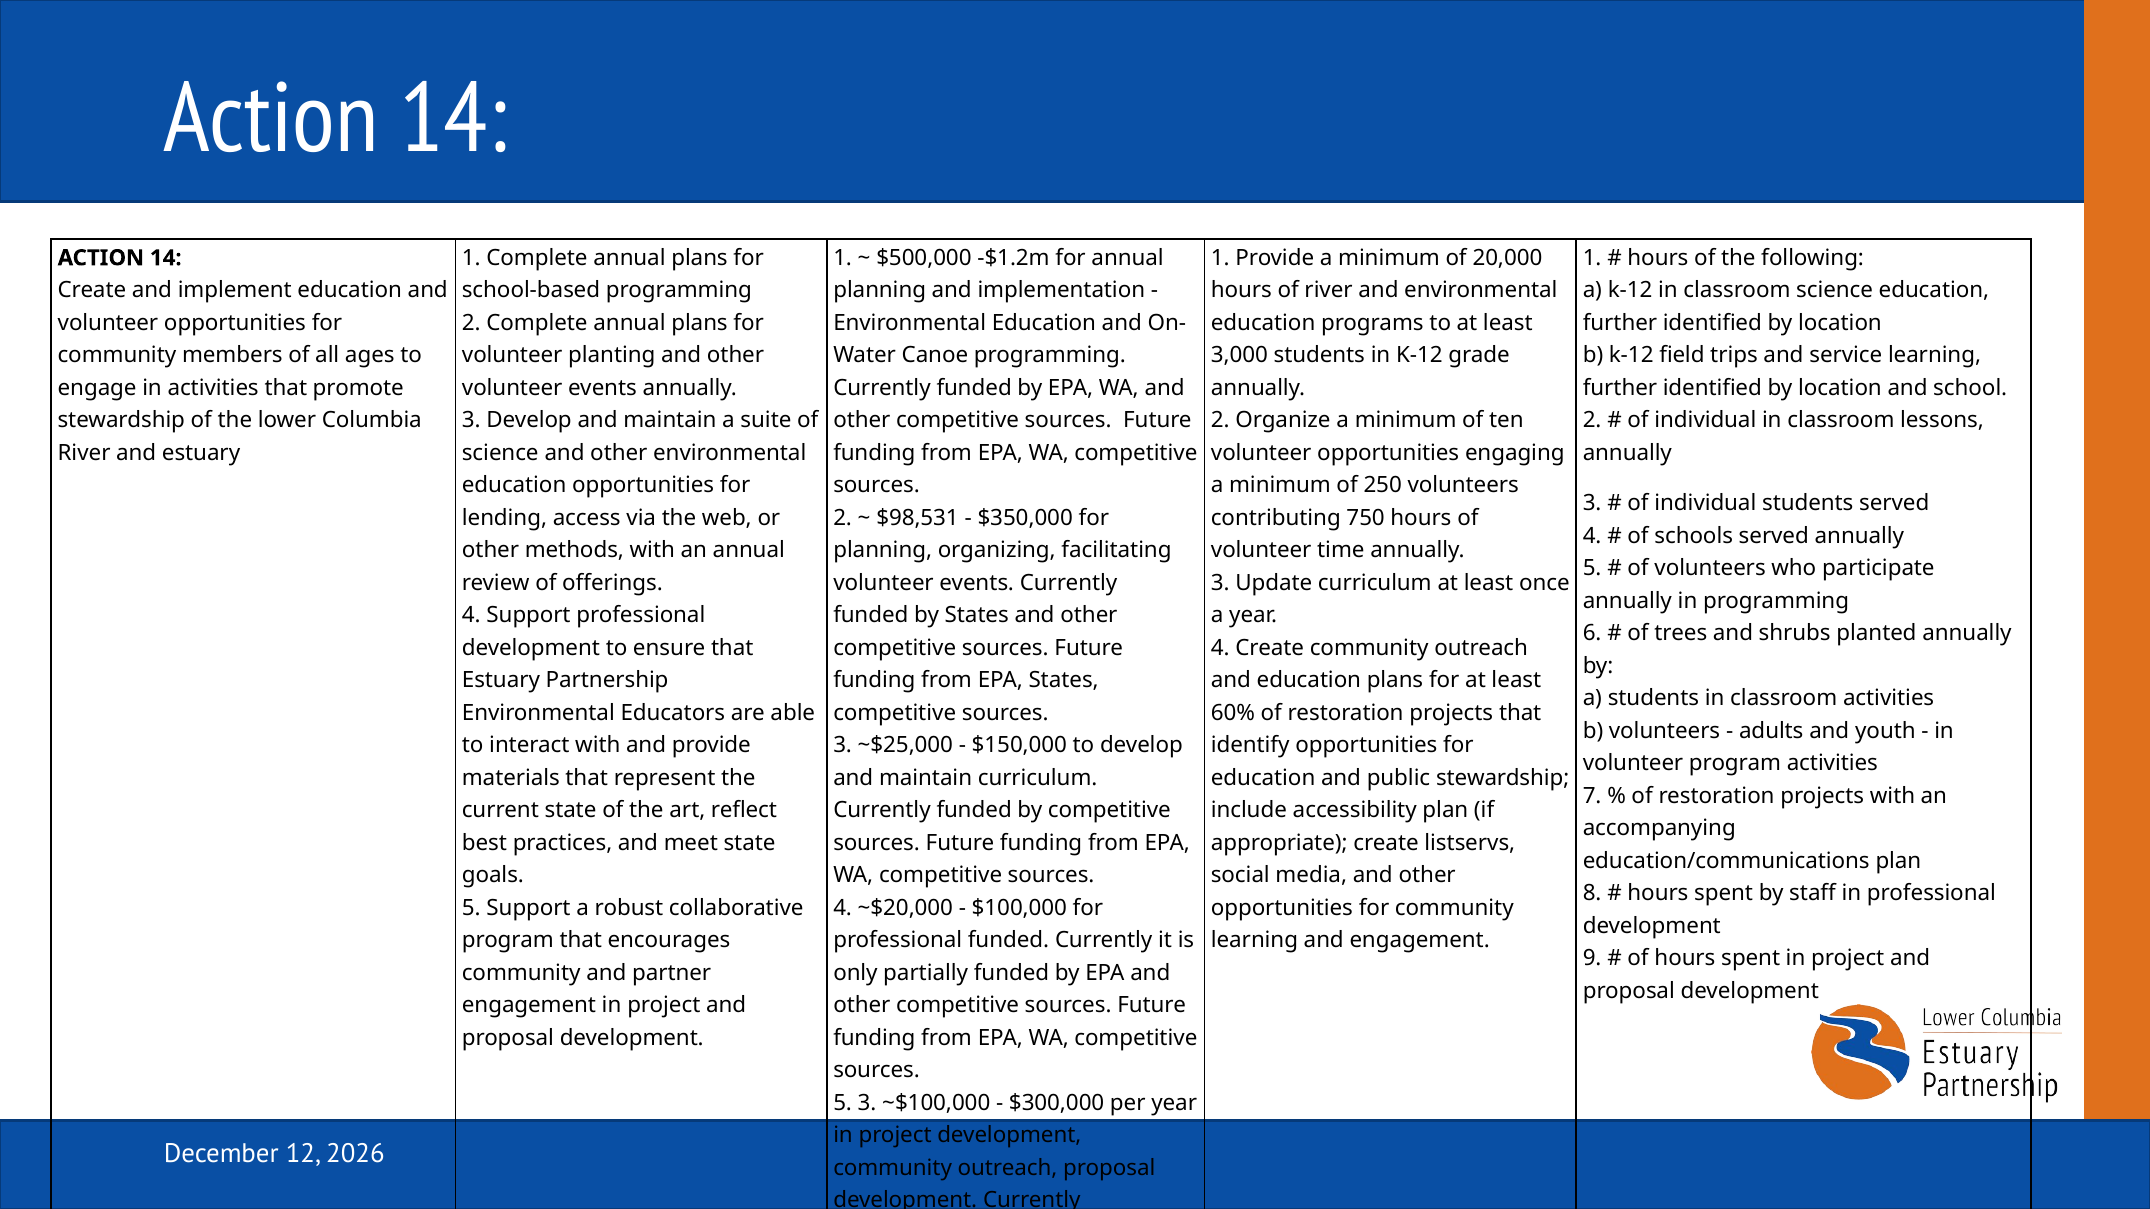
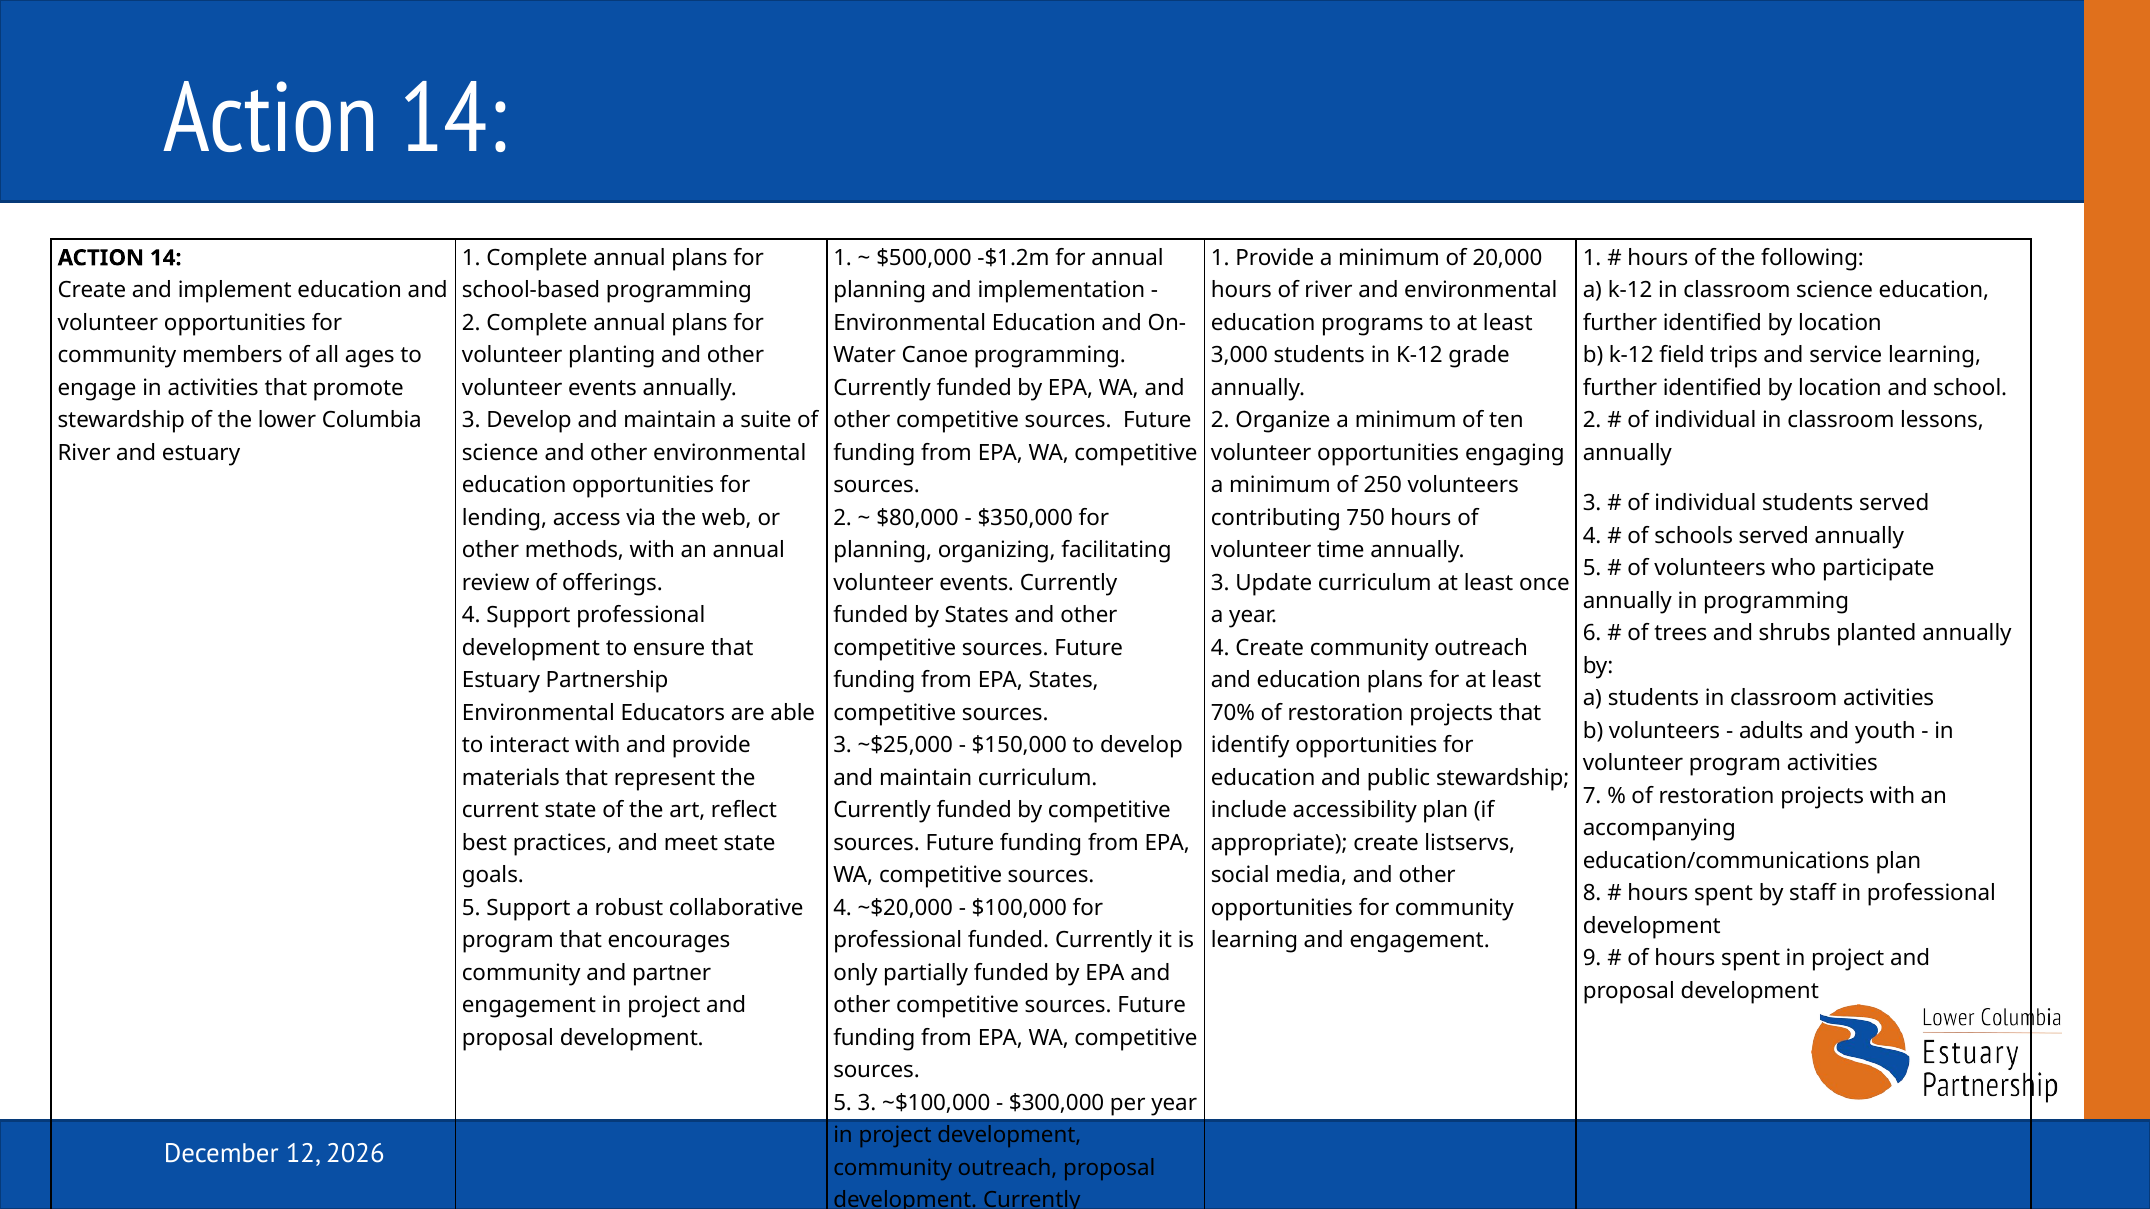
$98,531: $98,531 -> $80,000 (918, 518)
60%: 60% -> 70% (1233, 713)
